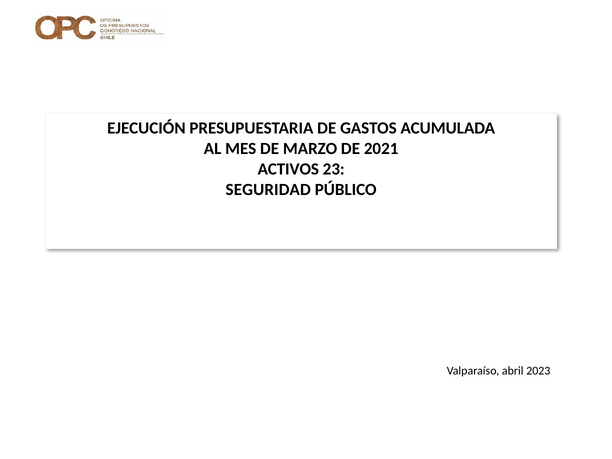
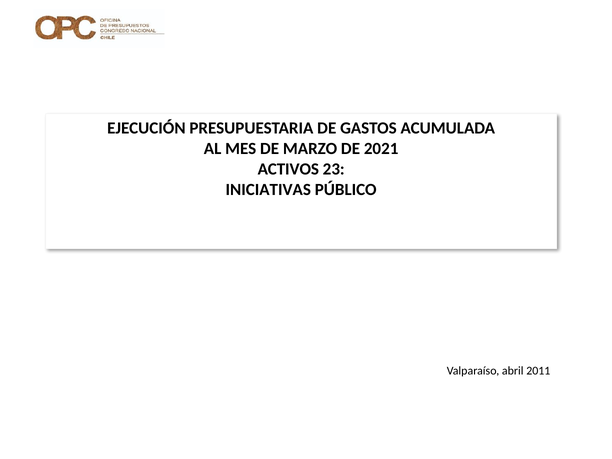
SEGURIDAD: SEGURIDAD -> INICIATIVAS (268, 189)
2023: 2023 -> 2011 (538, 371)
